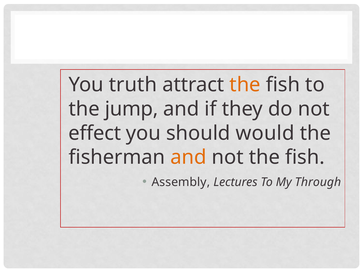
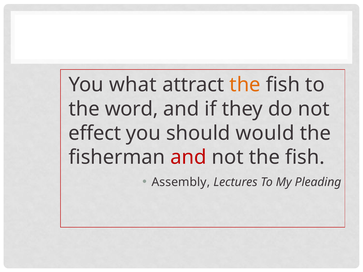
truth: truth -> what (133, 85)
jump: jump -> word (132, 109)
and colour: orange -> red (188, 157)
Through: Through -> Pleading (318, 182)
